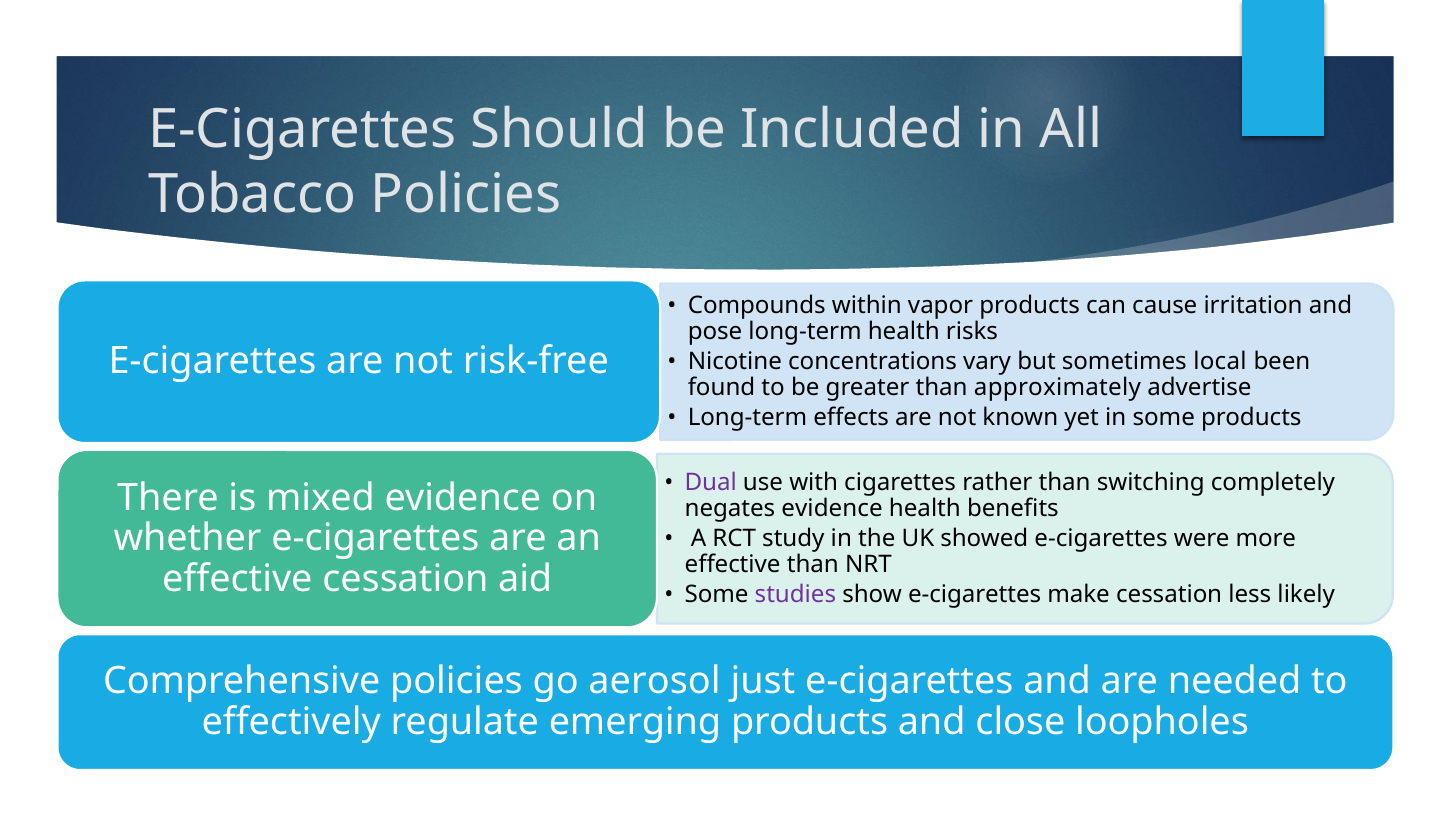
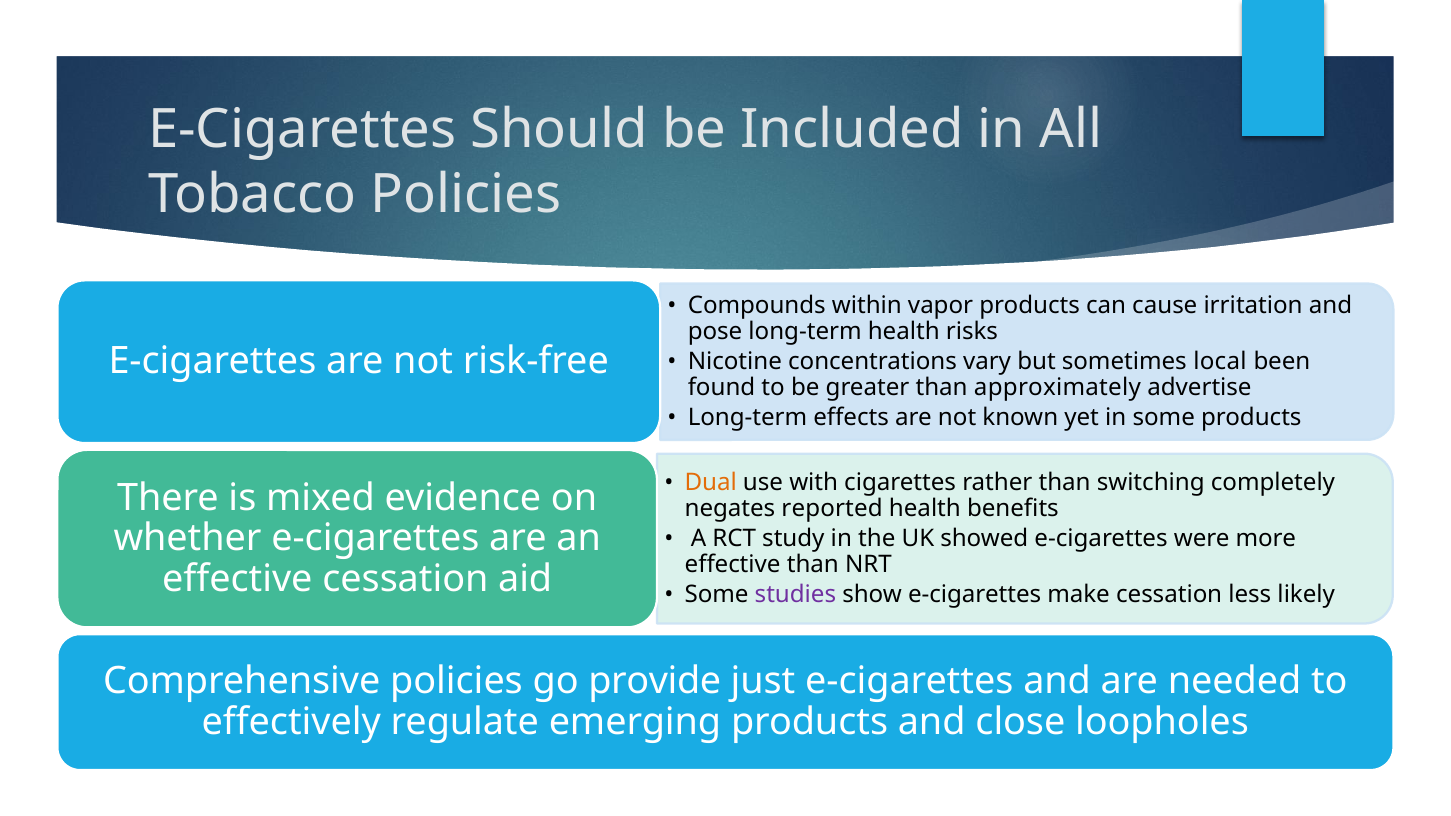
Dual colour: purple -> orange (711, 483)
negates evidence: evidence -> reported (832, 509)
aerosol: aerosol -> provide (655, 682)
